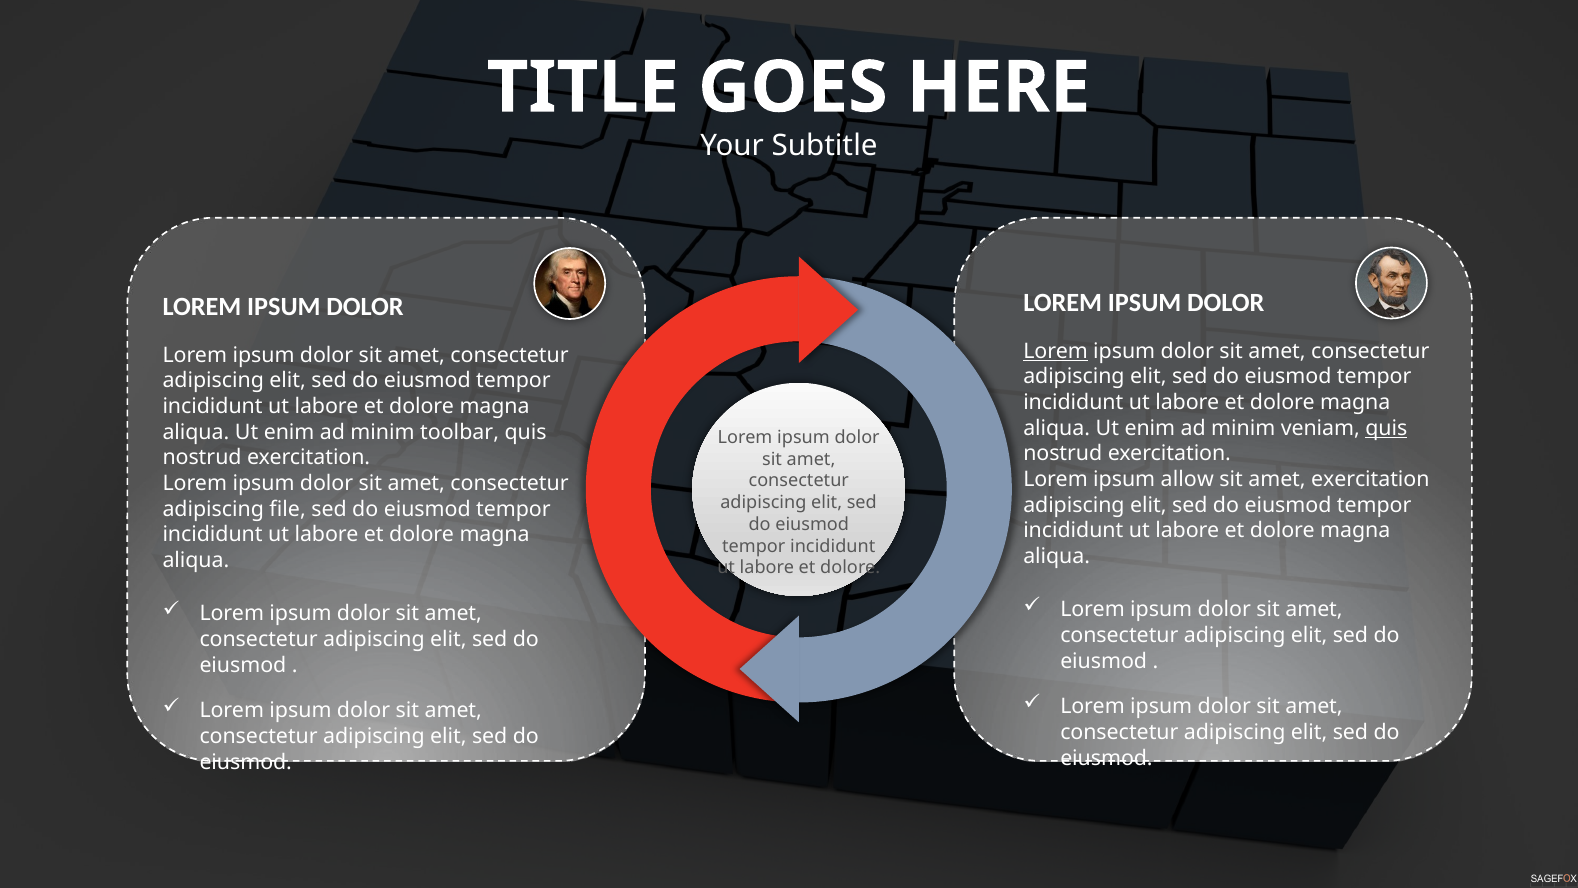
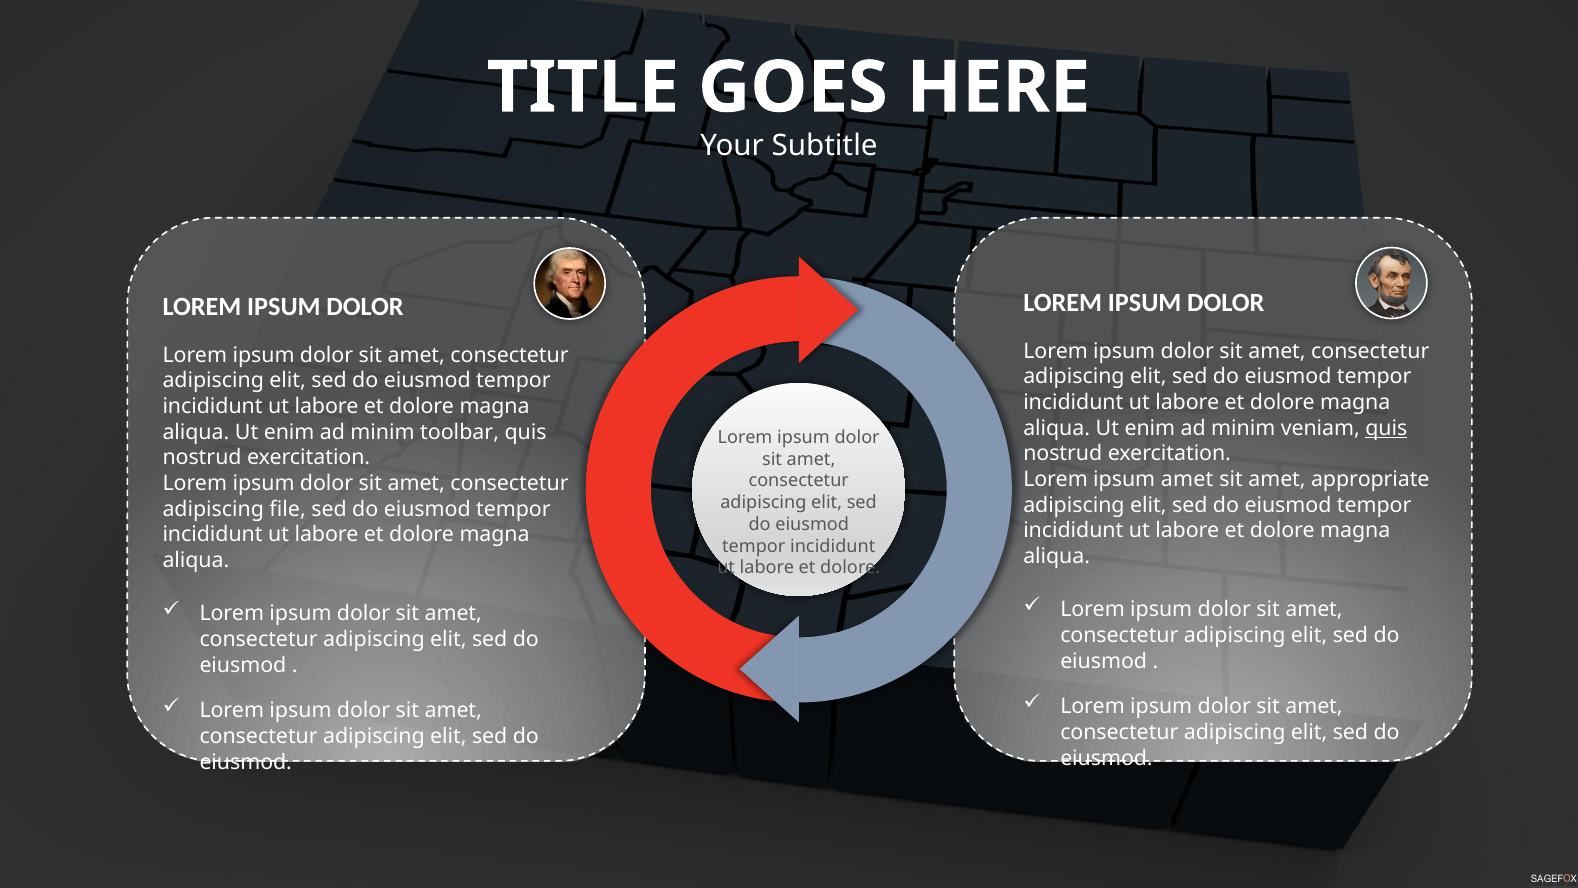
Lorem underline: present -> none (1056, 351)
ipsum allow: allow -> amet (1187, 479)
amet exercitation: exercitation -> appropriate (1370, 479)
